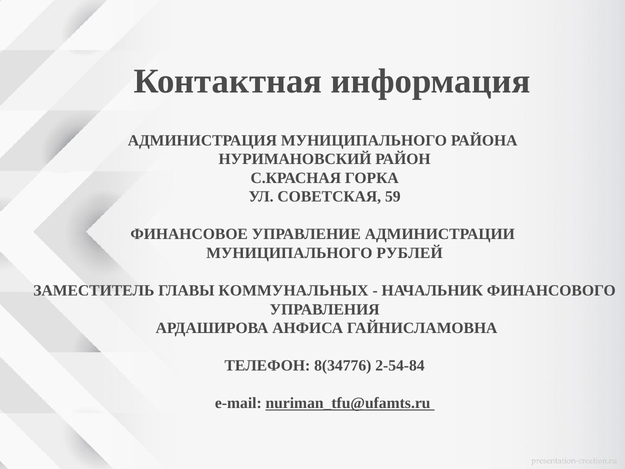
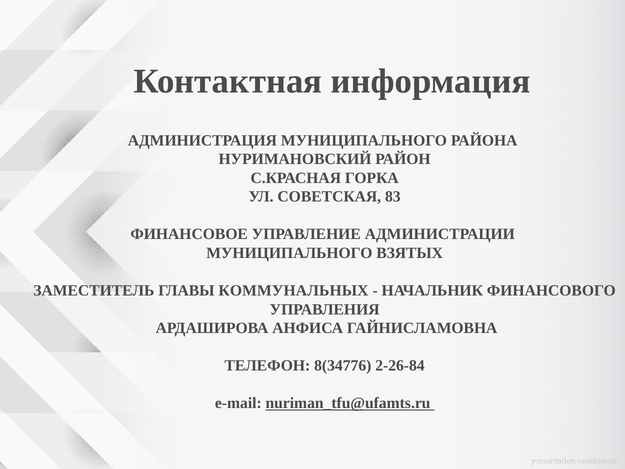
59: 59 -> 83 (393, 197)
РУБЛЕЙ: РУБЛЕЙ -> ВЗЯТЫХ (410, 253)
2-54-84: 2-54-84 -> 2-26-84 (400, 365)
